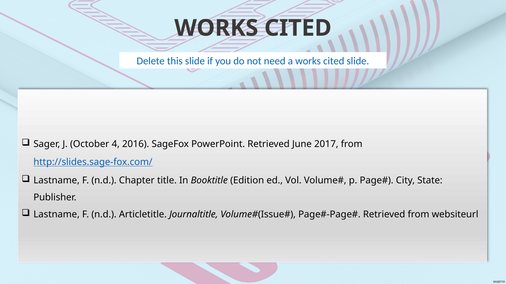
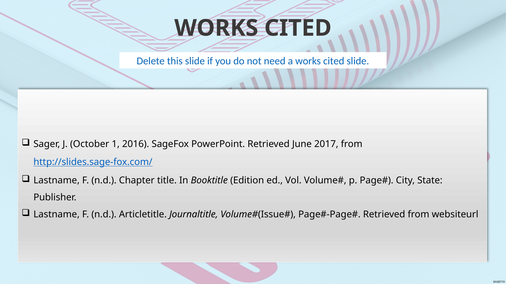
4: 4 -> 1 (116, 144)
